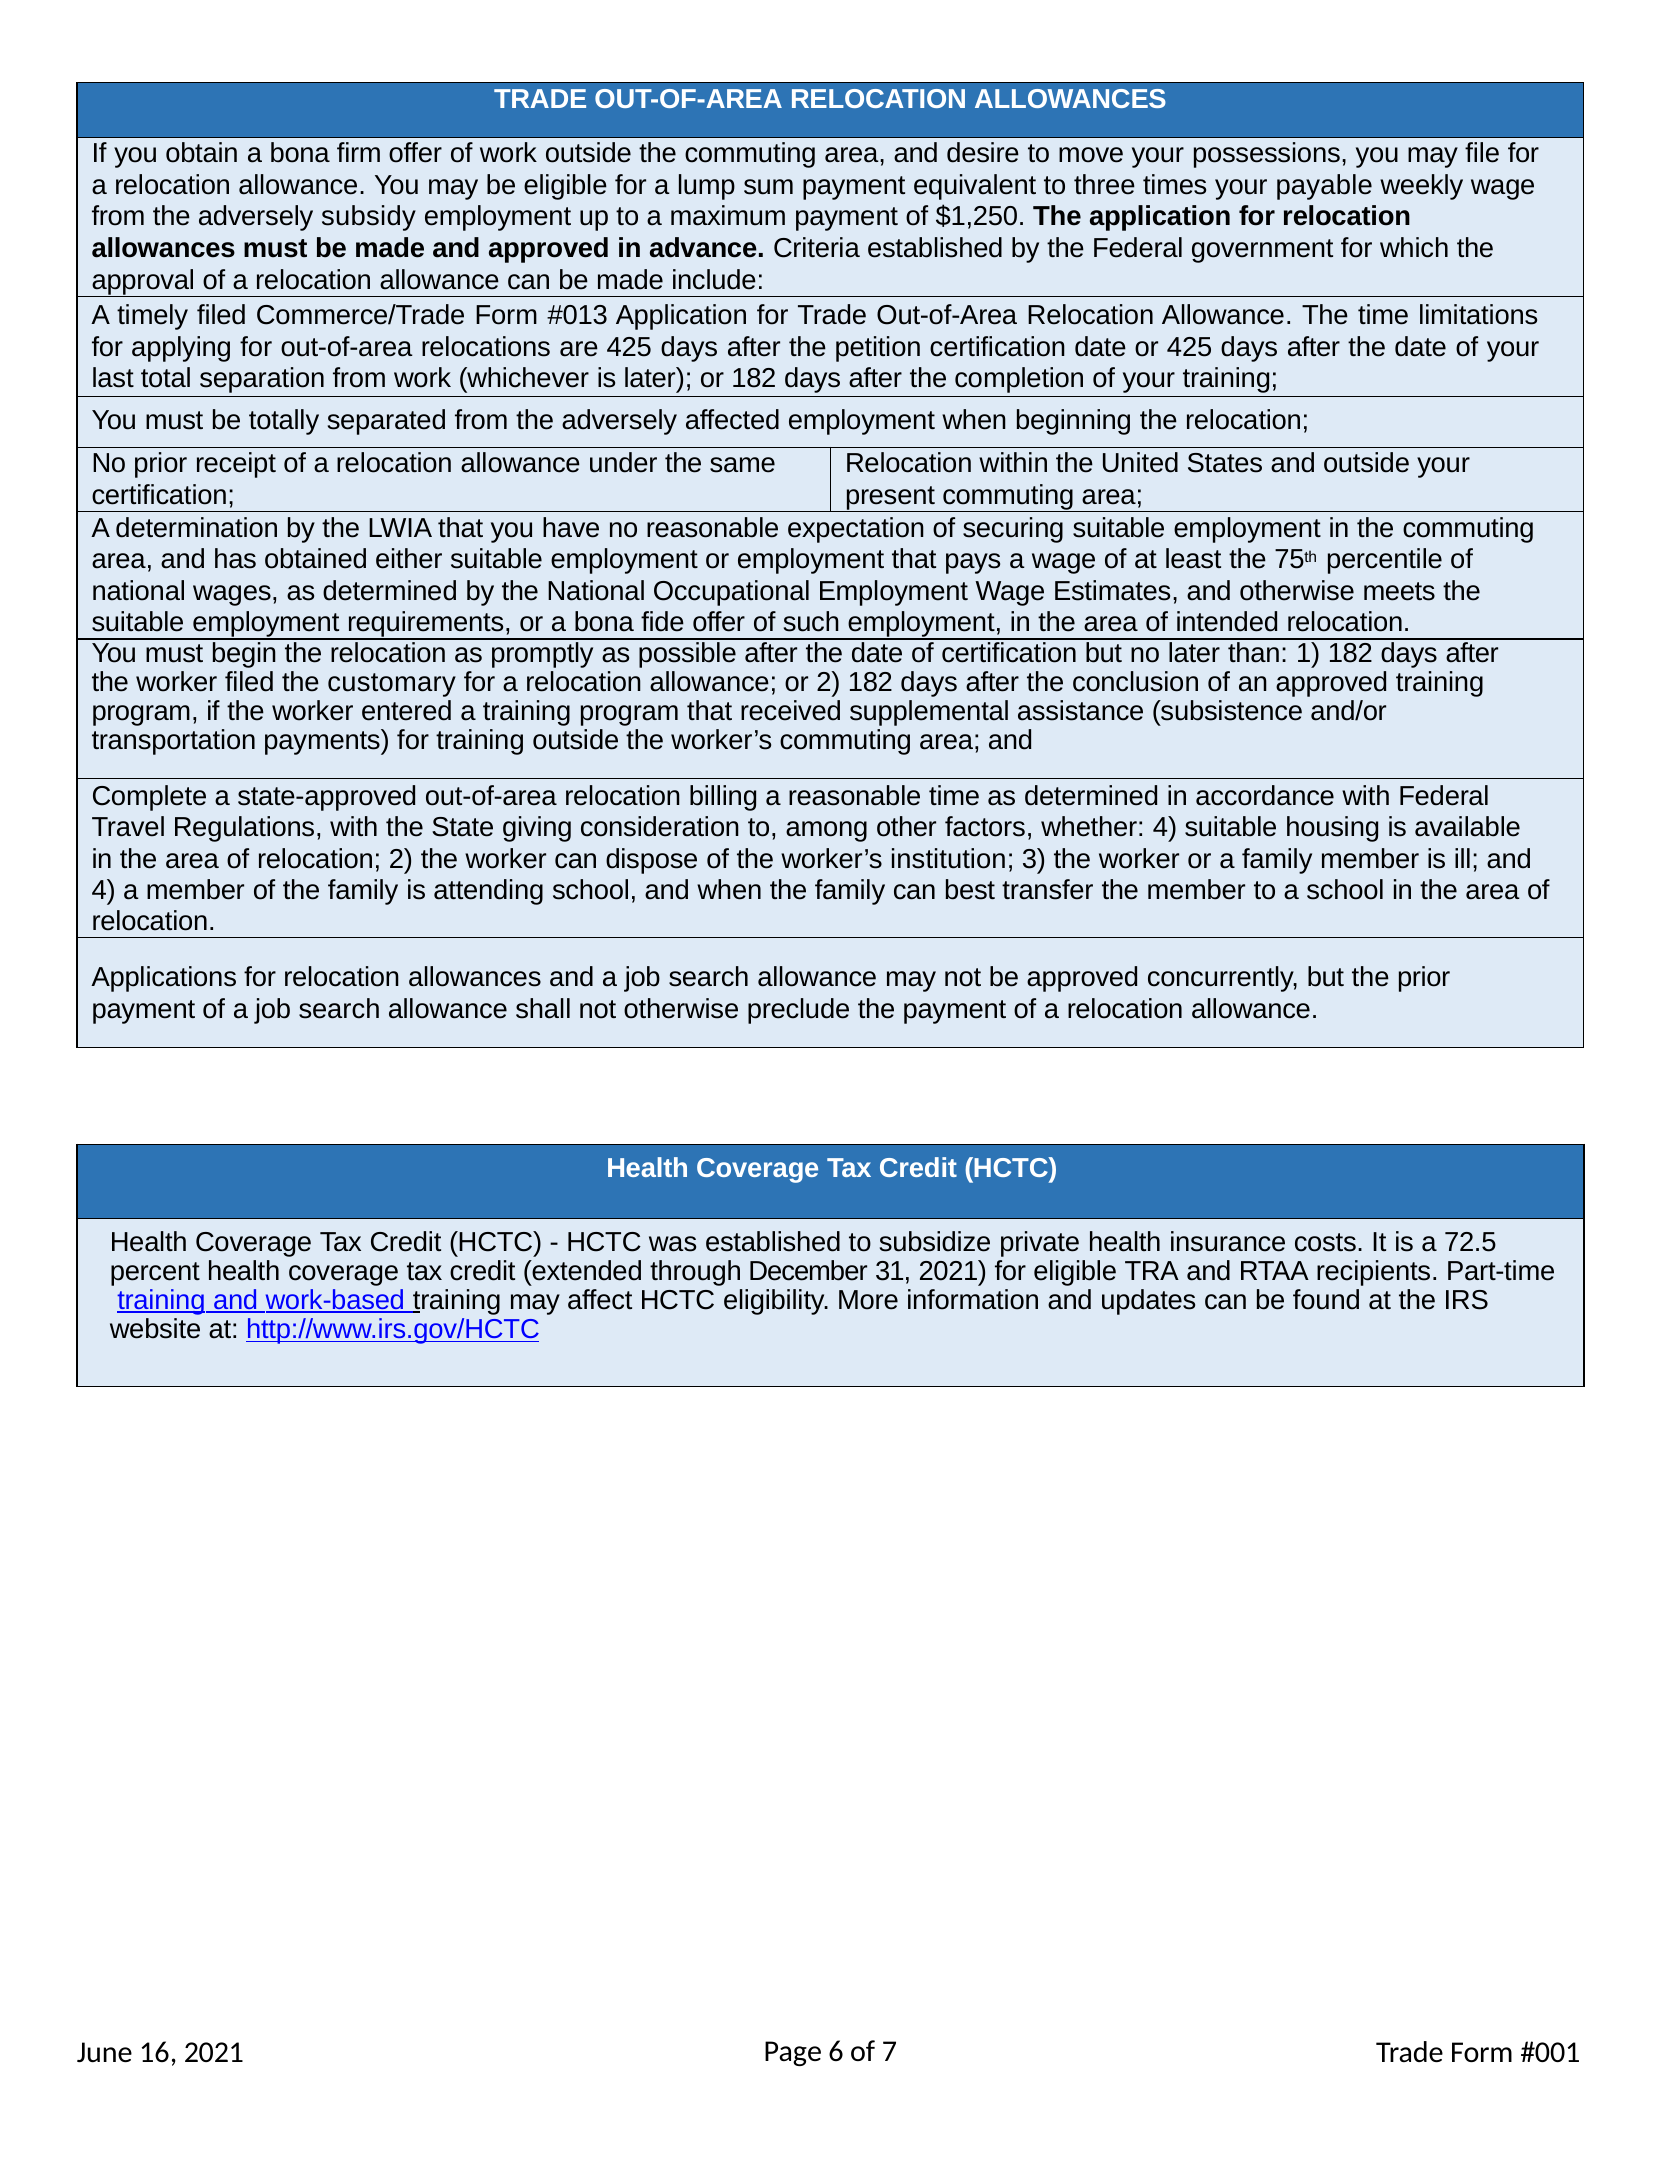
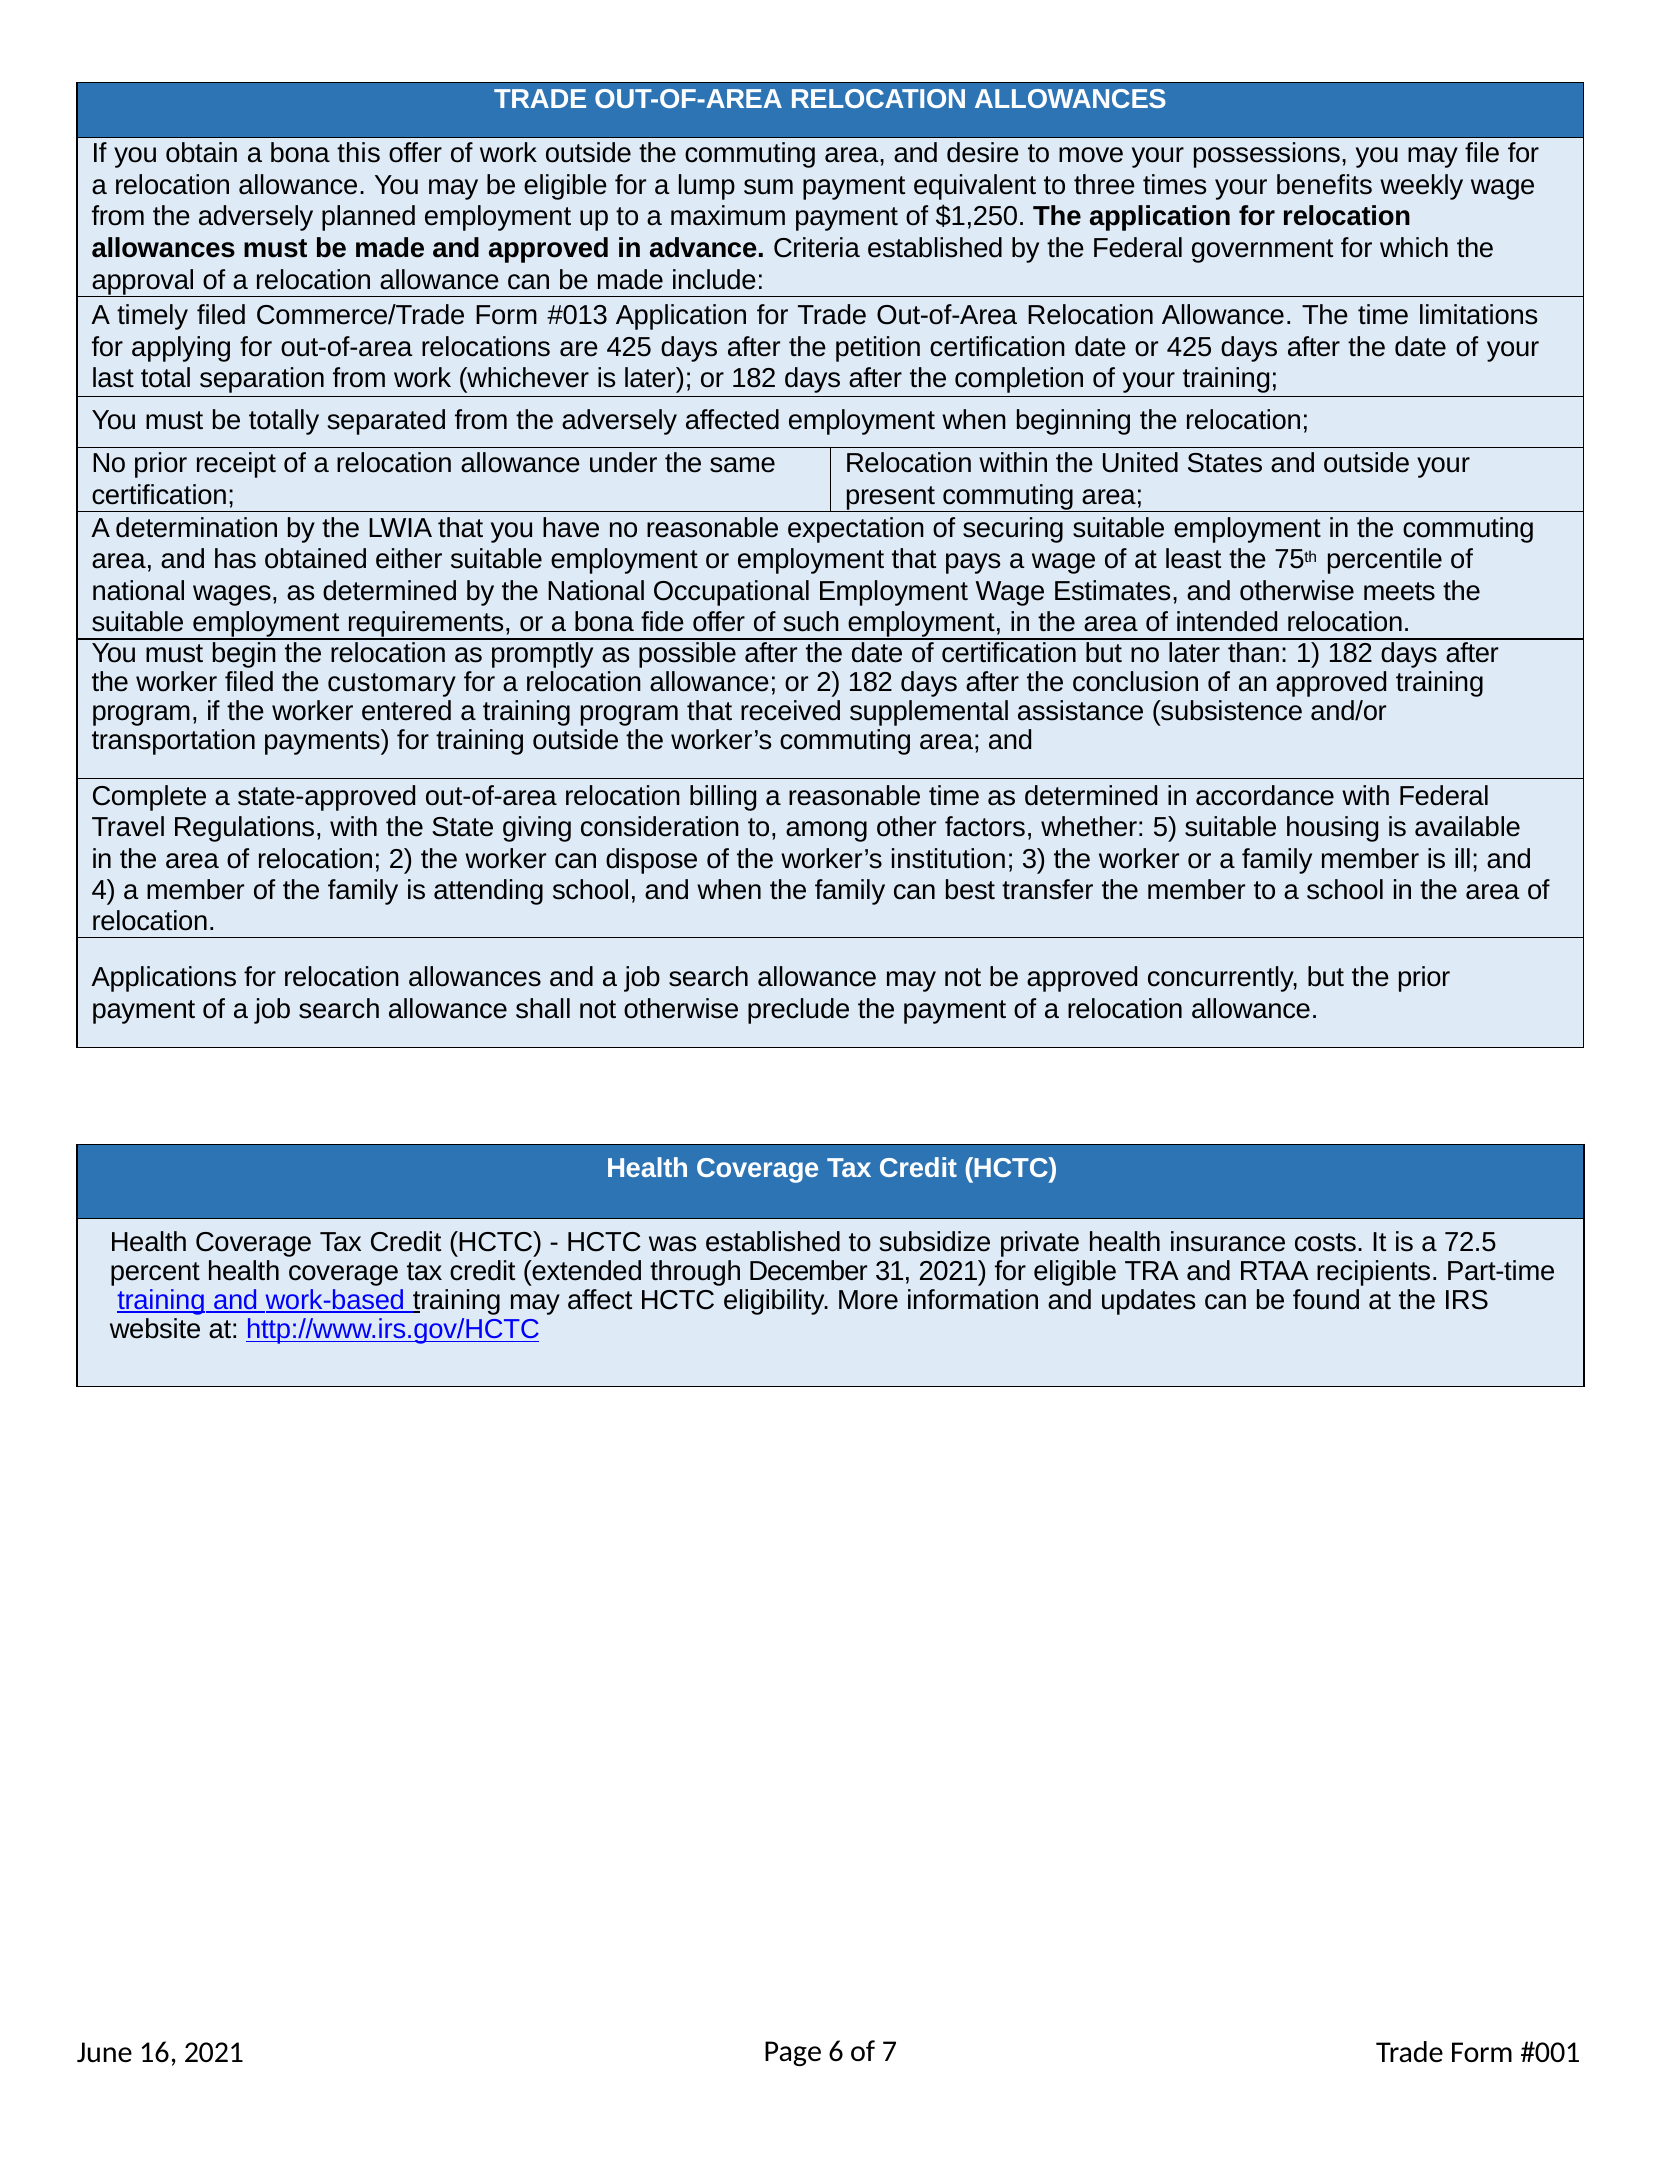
firm: firm -> this (359, 154)
payable: payable -> benefits (1324, 185)
subsidy: subsidy -> planned (369, 217)
whether 4: 4 -> 5 (1165, 828)
